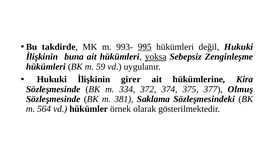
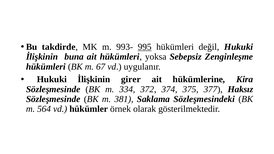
yoksa underline: present -> none (156, 57)
59: 59 -> 67 (101, 67)
Olmuş: Olmuş -> Haksız (240, 89)
